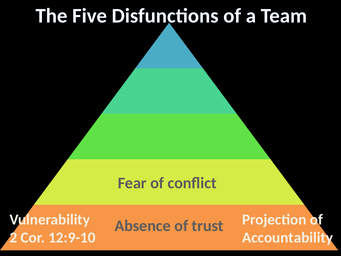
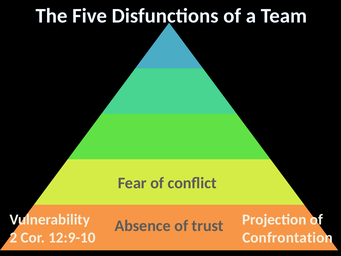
Accountability: Accountability -> Confrontation (288, 237)
